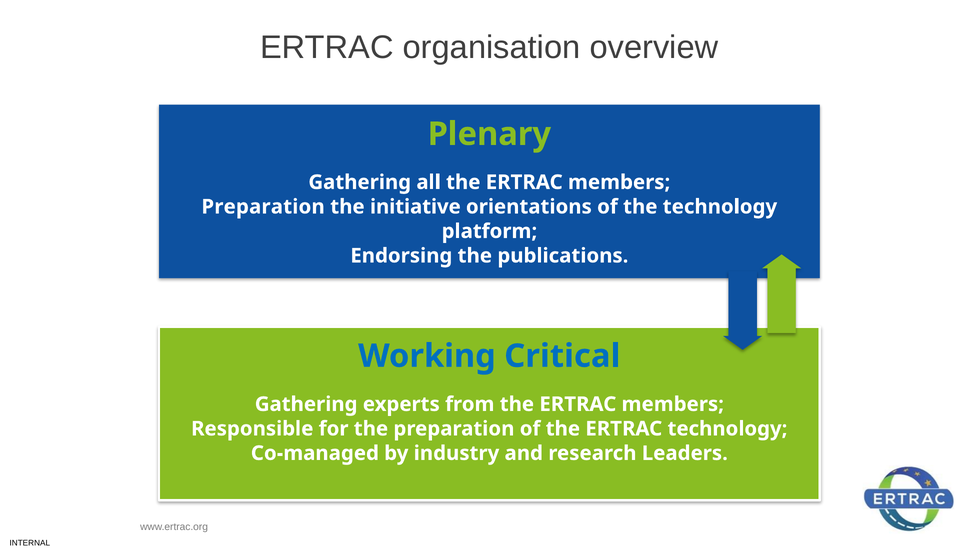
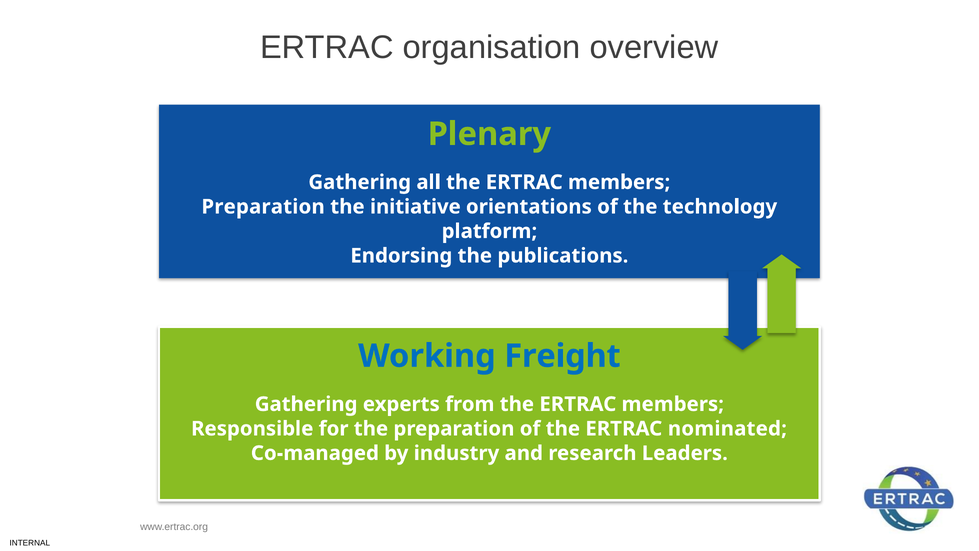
Critical: Critical -> Freight (562, 356)
ERTRAC technology: technology -> nominated (727, 428)
